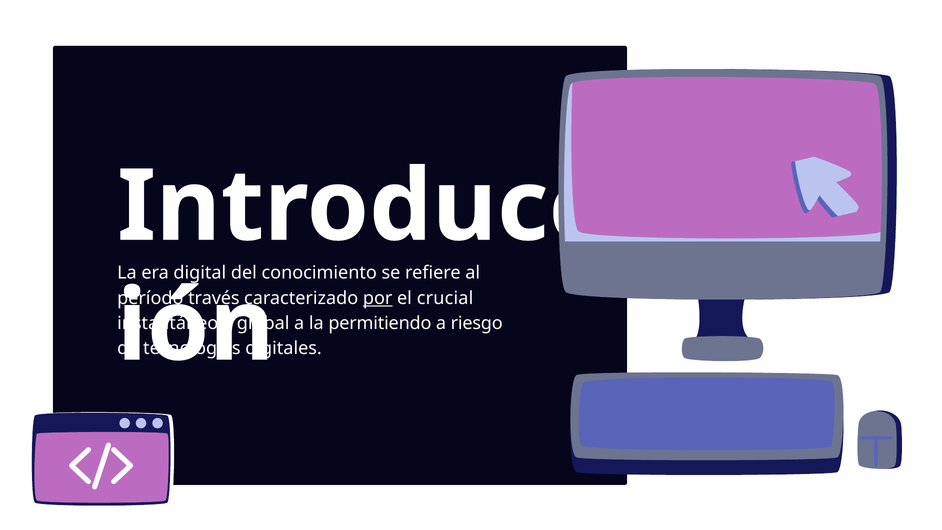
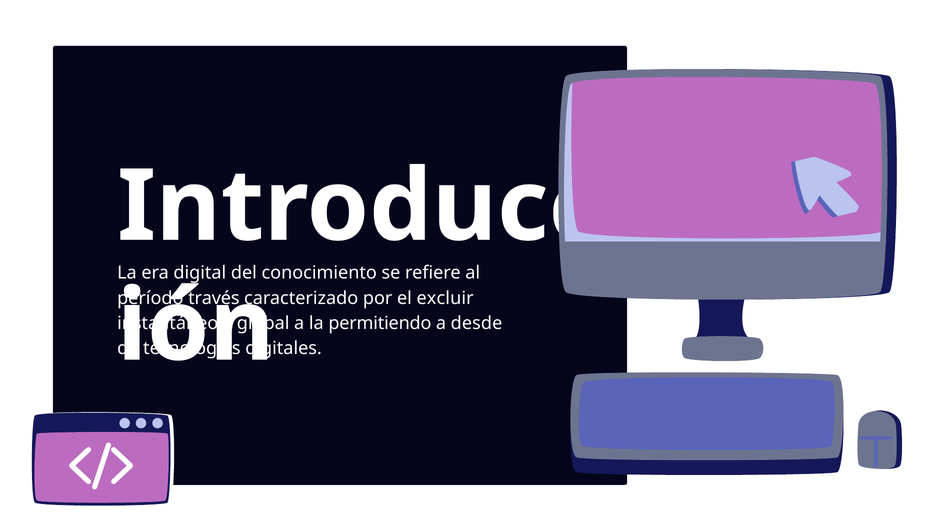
por underline: present -> none (378, 298)
crucial: crucial -> excluir (445, 298)
riesgo: riesgo -> desde (477, 323)
